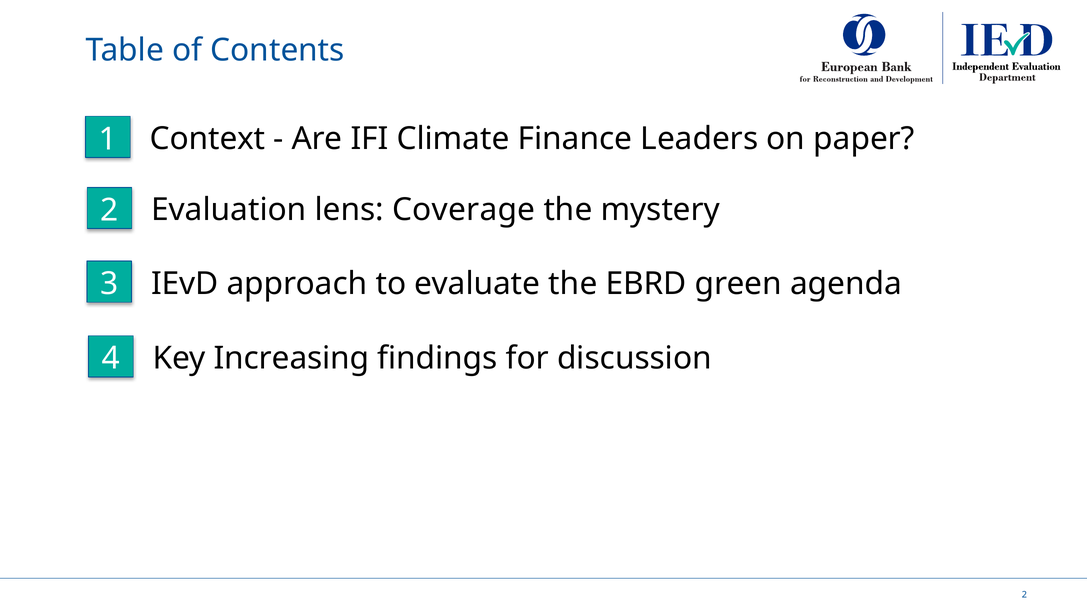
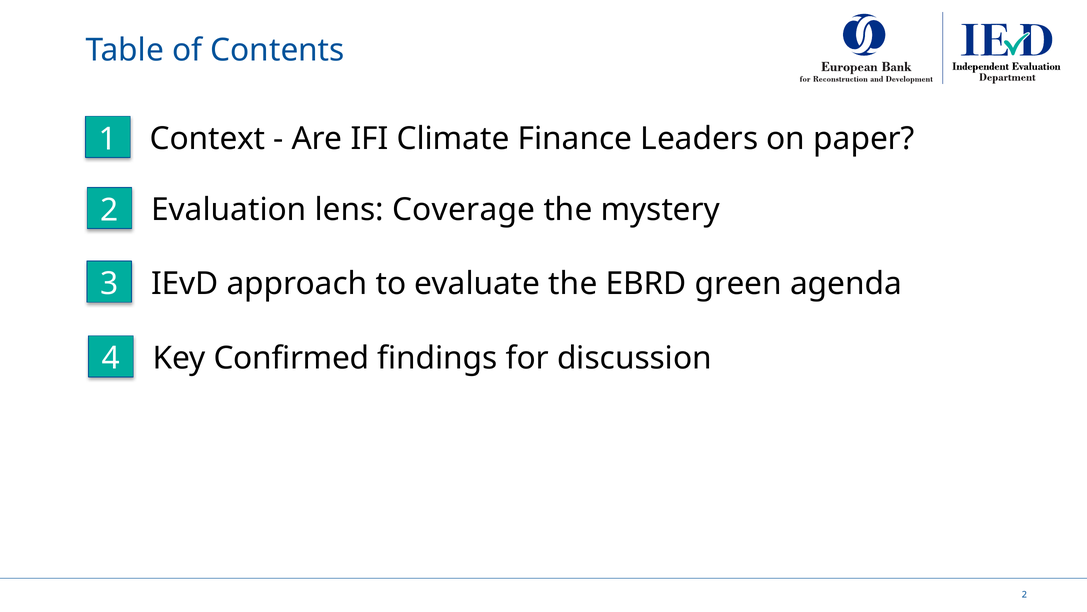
Increasing: Increasing -> Confirmed (292, 358)
